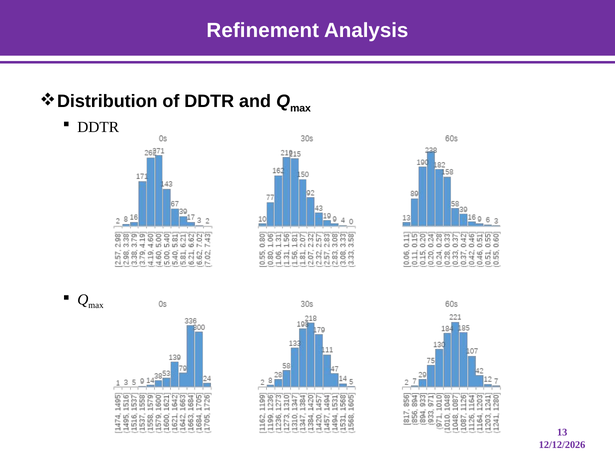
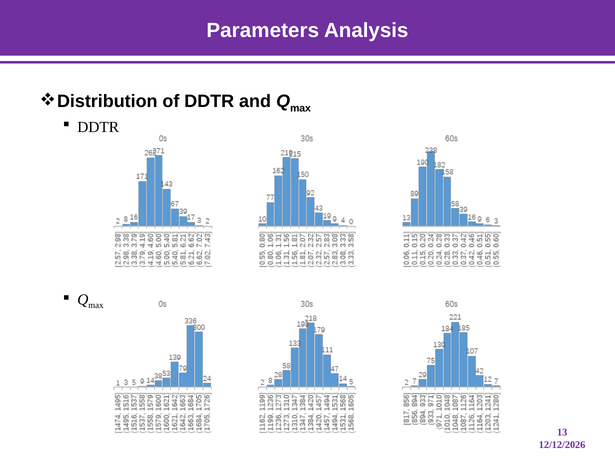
Refinement: Refinement -> Parameters (263, 30)
